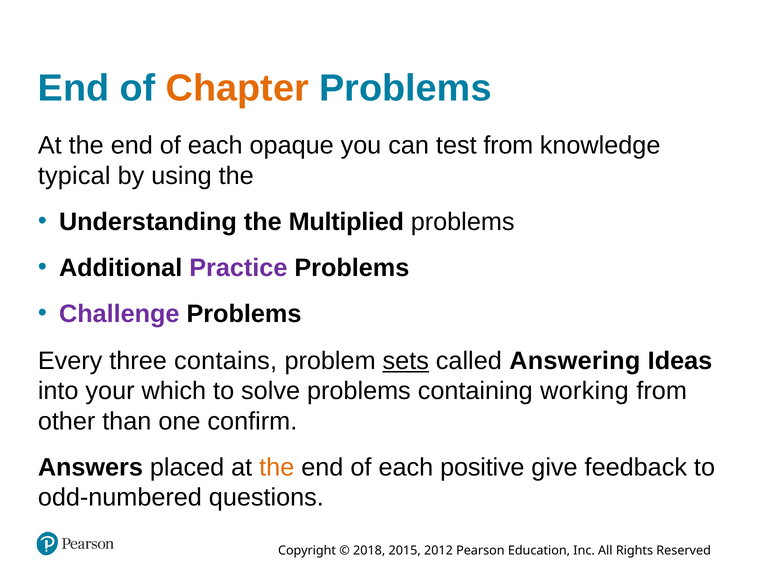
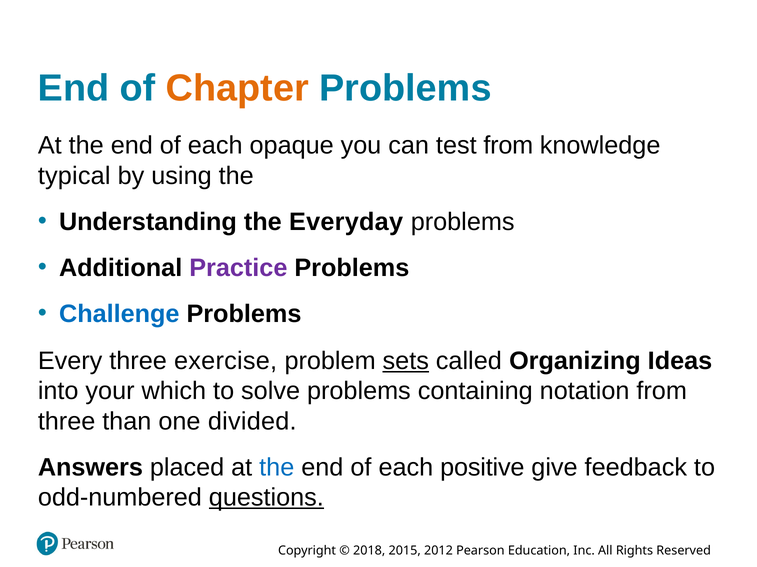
Multiplied: Multiplied -> Everyday (346, 222)
Challenge colour: purple -> blue (119, 314)
contains: contains -> exercise (226, 361)
Answering: Answering -> Organizing (575, 361)
working: working -> notation (585, 392)
other: other -> three (67, 422)
confirm: confirm -> divided (252, 422)
the colour: orange -> blue (277, 468)
questions underline: none -> present (266, 498)
